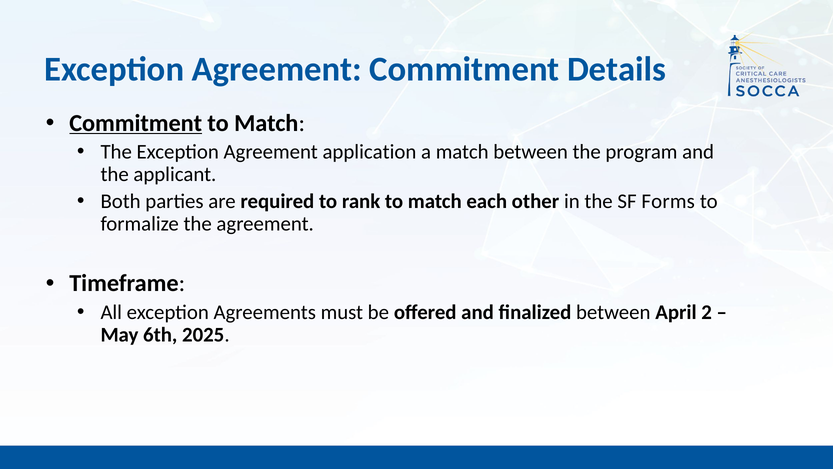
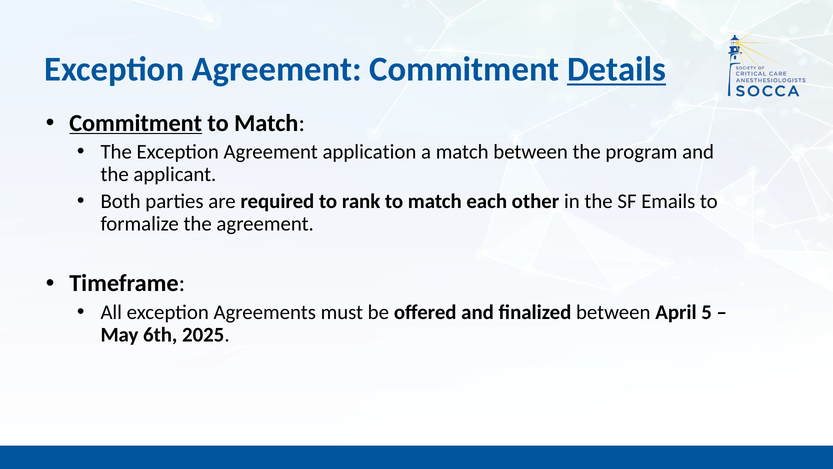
Details underline: none -> present (616, 69)
Forms: Forms -> Emails (668, 201)
2: 2 -> 5 (707, 312)
